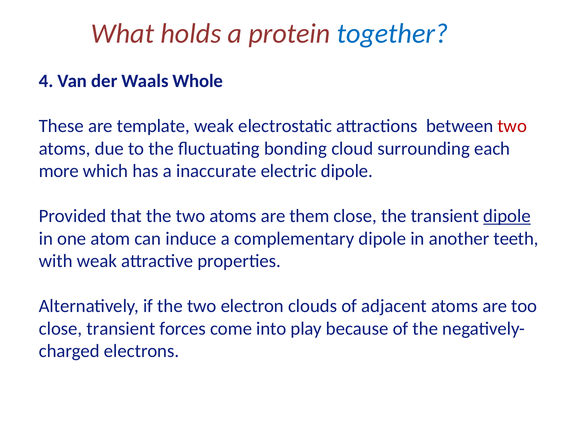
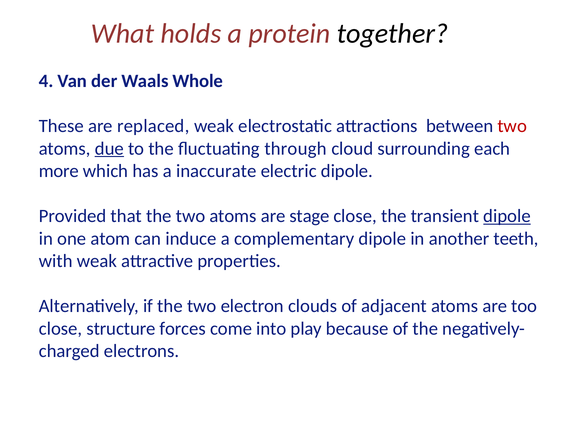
together colour: blue -> black (392, 34)
template: template -> replaced (153, 126)
due underline: none -> present (109, 149)
bonding: bonding -> through (296, 149)
them: them -> stage (310, 216)
close transient: transient -> structure (121, 329)
